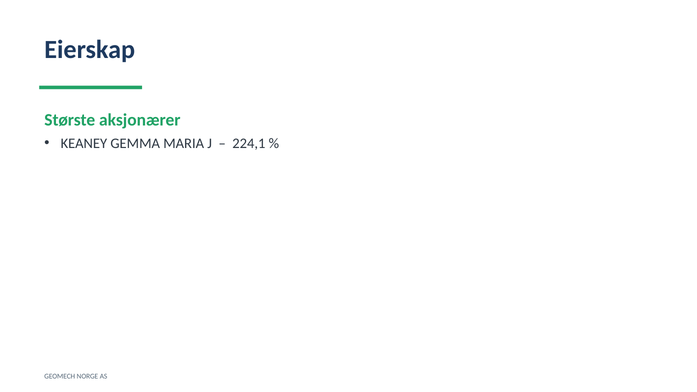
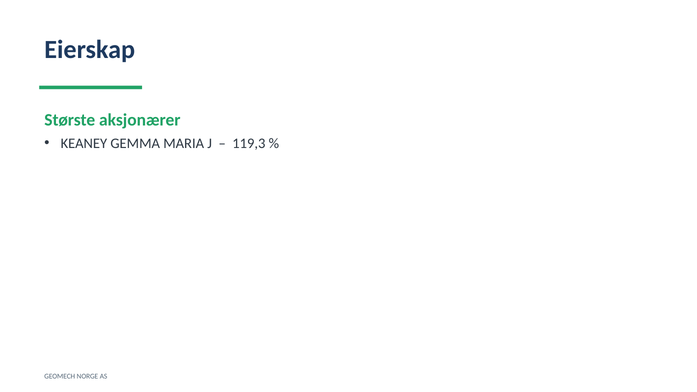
224,1: 224,1 -> 119,3 (249, 143)
